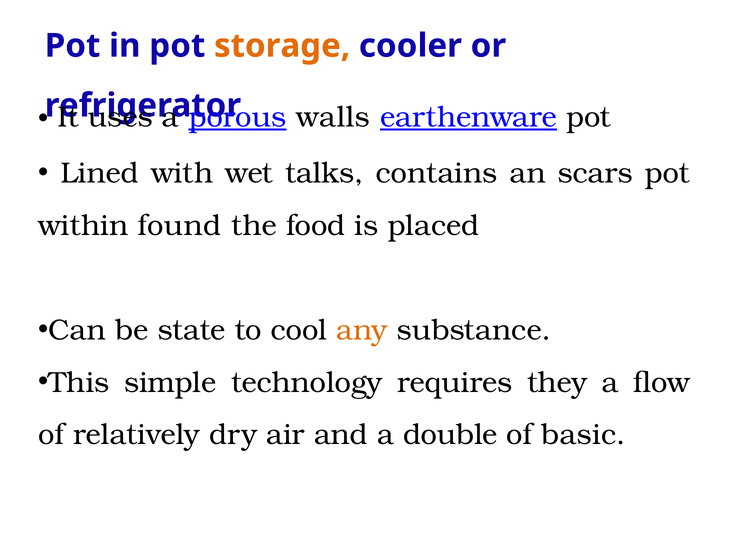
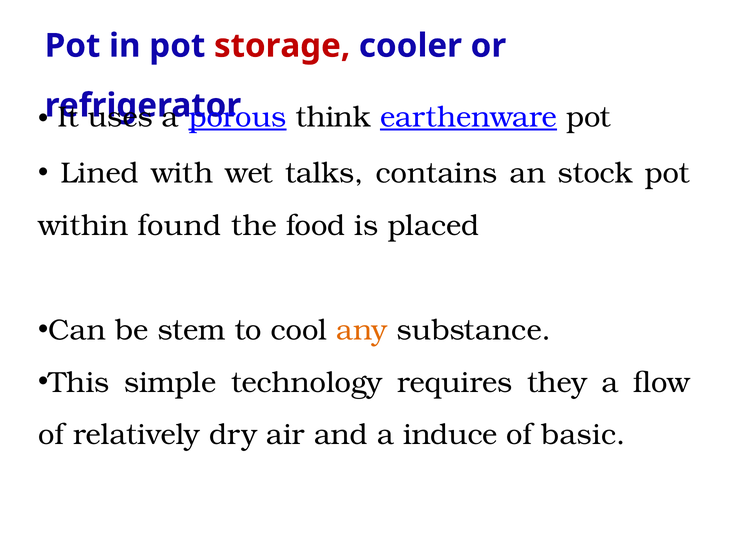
storage colour: orange -> red (282, 46)
walls: walls -> think (333, 117)
scars: scars -> stock (595, 173)
state: state -> stem (192, 330)
double: double -> induce (450, 435)
